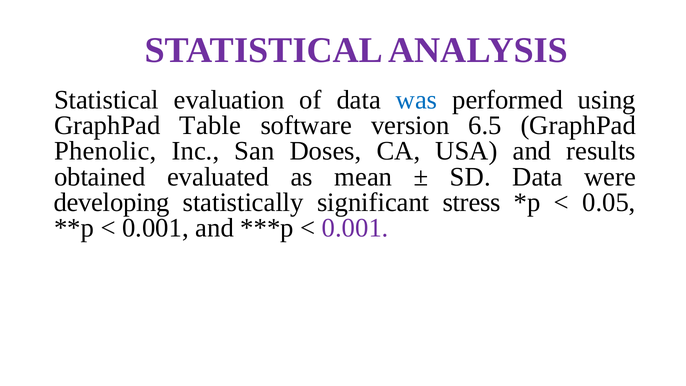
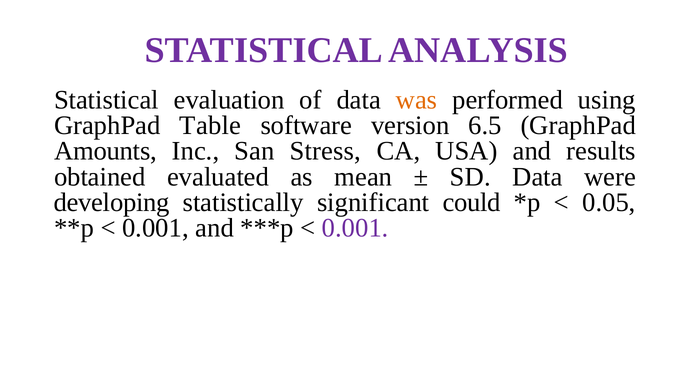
was colour: blue -> orange (417, 100)
Phenolic: Phenolic -> Amounts (105, 151)
Doses: Doses -> Stress (325, 151)
stress: stress -> could (472, 202)
